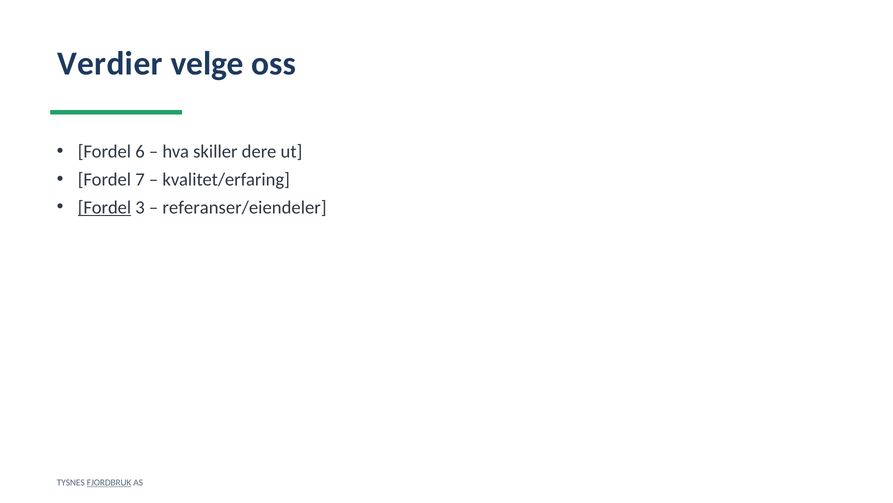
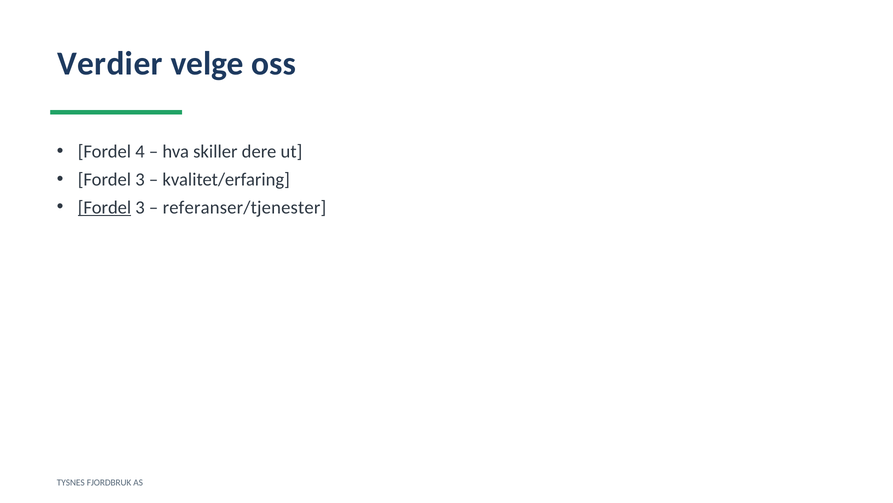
6: 6 -> 4 (140, 151)
7: 7 -> 3 (140, 179)
referanser/eiendeler: referanser/eiendeler -> referanser/tjenester (244, 207)
FJORDBRUK underline: present -> none (109, 482)
